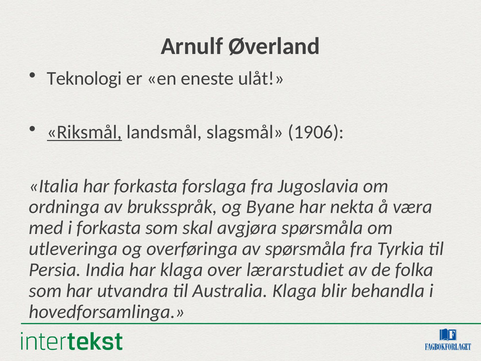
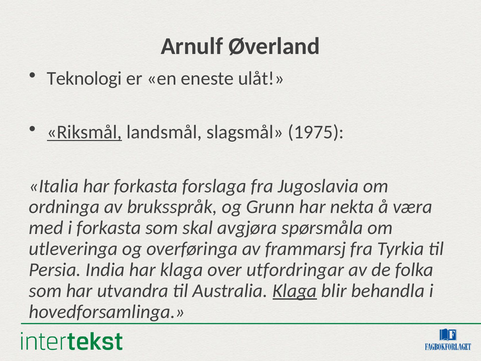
1906: 1906 -> 1975 (316, 132)
Byane: Byane -> Grunn (270, 207)
av spørsmåla: spørsmåla -> frammarsj (305, 249)
lærarstudiet: lærarstudiet -> utfordringar (295, 270)
Klaga underline: none -> present (295, 290)
